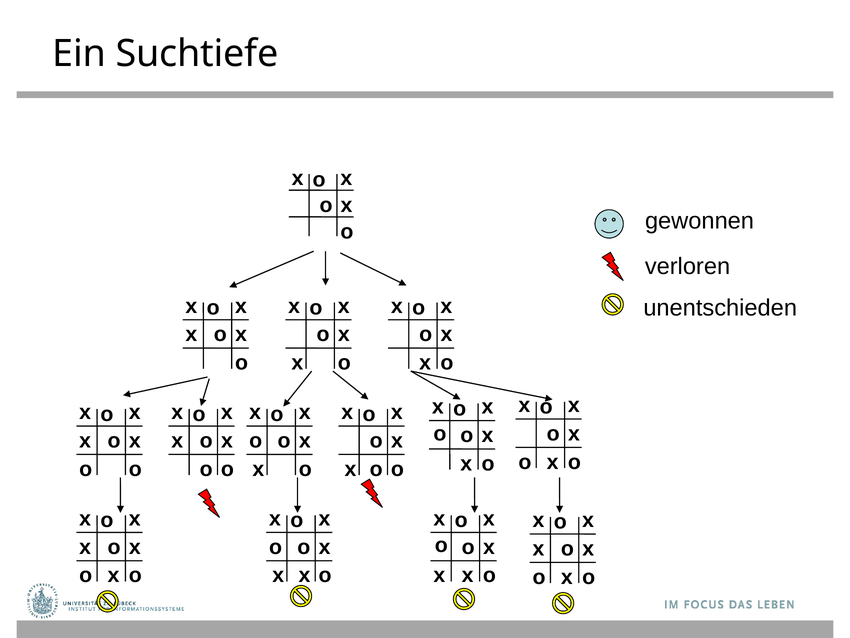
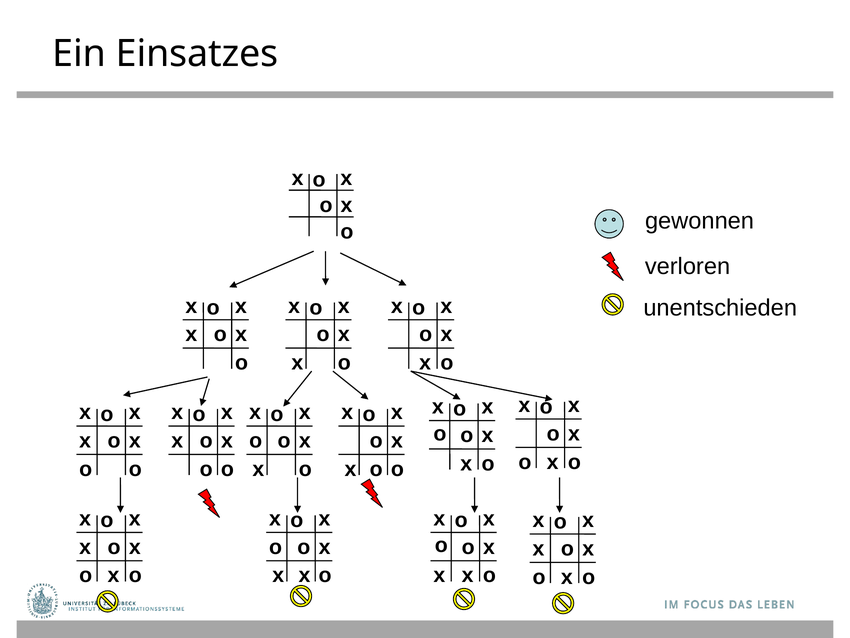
Suchtiefe: Suchtiefe -> Einsatzes (197, 54)
